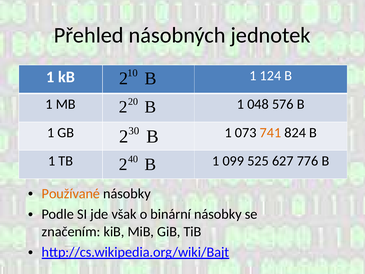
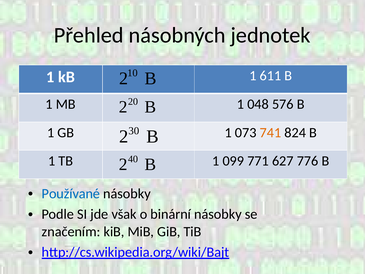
124: 124 -> 611 (270, 76)
525: 525 -> 771 (258, 161)
Používané colour: orange -> blue (71, 194)
